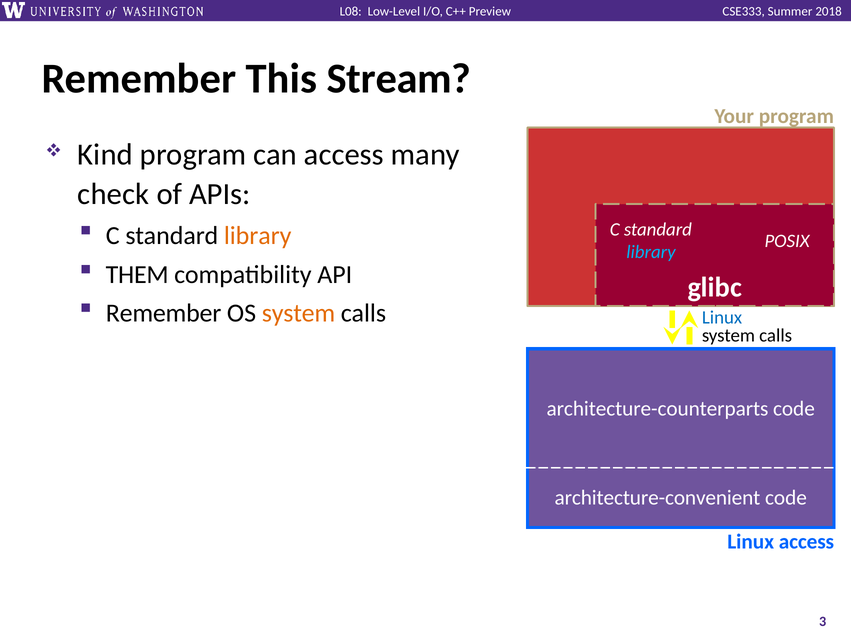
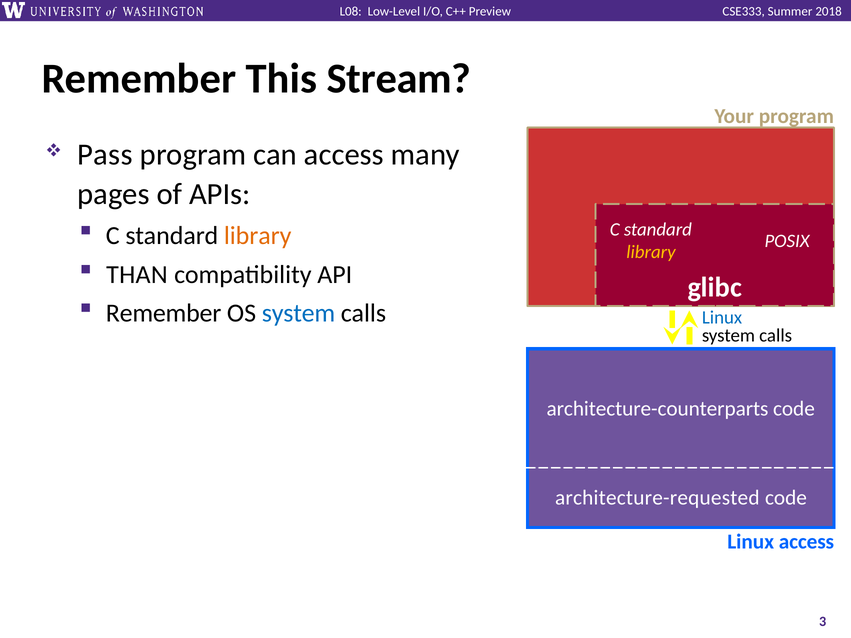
Kind: Kind -> Pass (105, 155)
check: check -> pages (114, 194)
library colour: light blue -> yellow (651, 252)
THEM: THEM -> THAN (137, 275)
system colour: orange -> blue (299, 313)
architecture-convenient: architecture-convenient -> architecture-requested (657, 498)
